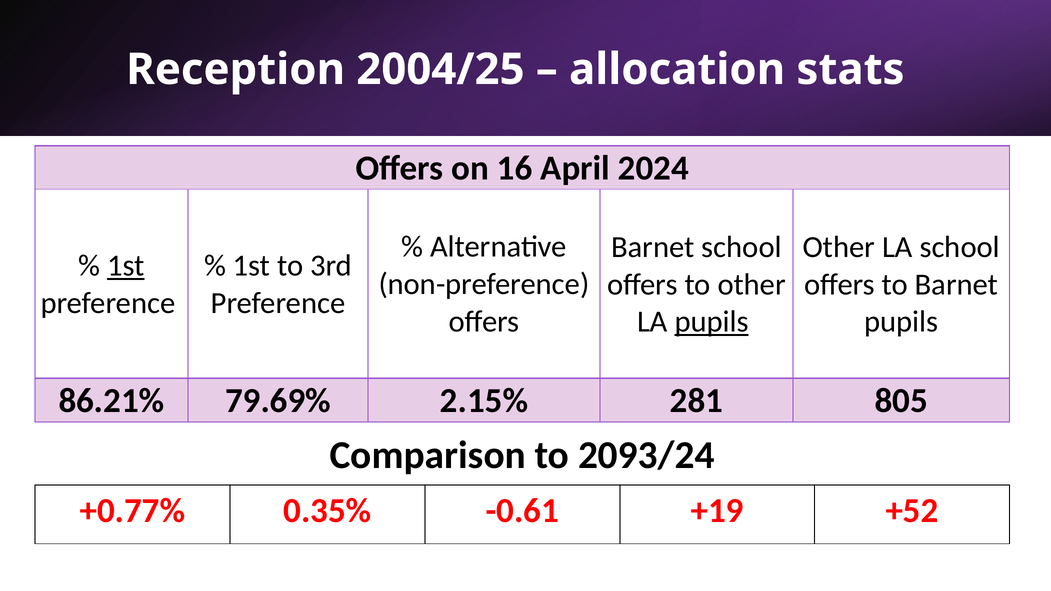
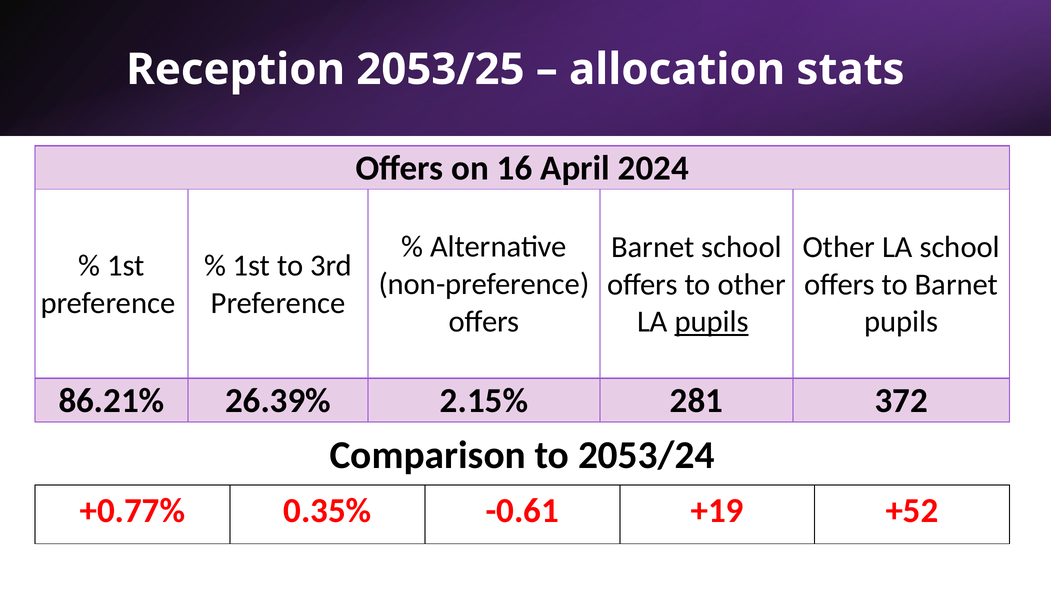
2004/25: 2004/25 -> 2053/25 (440, 70)
1st underline: present -> none (126, 266)
79.69%: 79.69% -> 26.39% (278, 401)
805: 805 -> 372 (901, 401)
2093/24: 2093/24 -> 2053/24 (646, 455)
